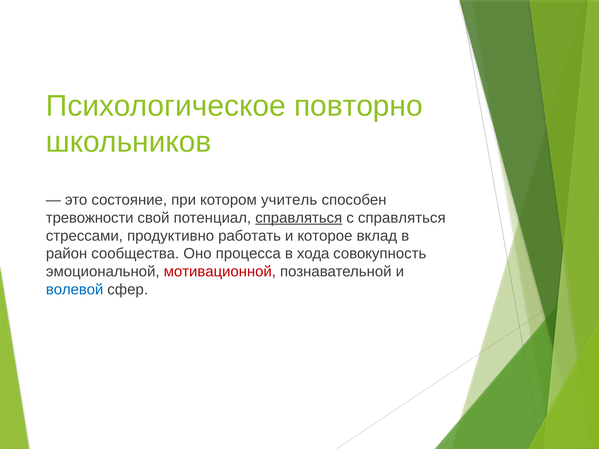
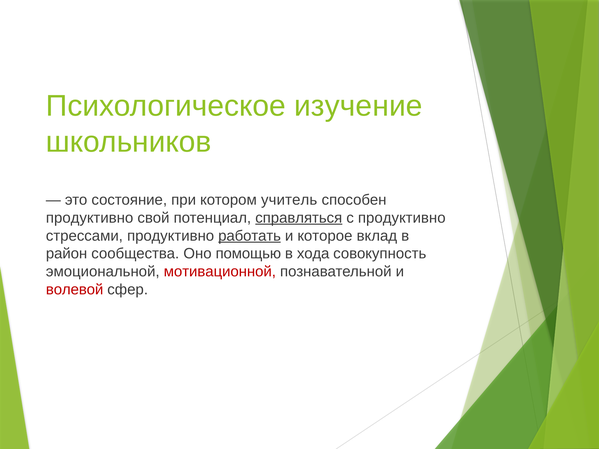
повторно: повторно -> изучение (358, 106)
тревожности: тревожности -> продуктивно (90, 218)
с справляться: справляться -> продуктивно (402, 218)
работать underline: none -> present (250, 236)
процесса: процесса -> помощью (248, 254)
волевой colour: blue -> red (75, 290)
